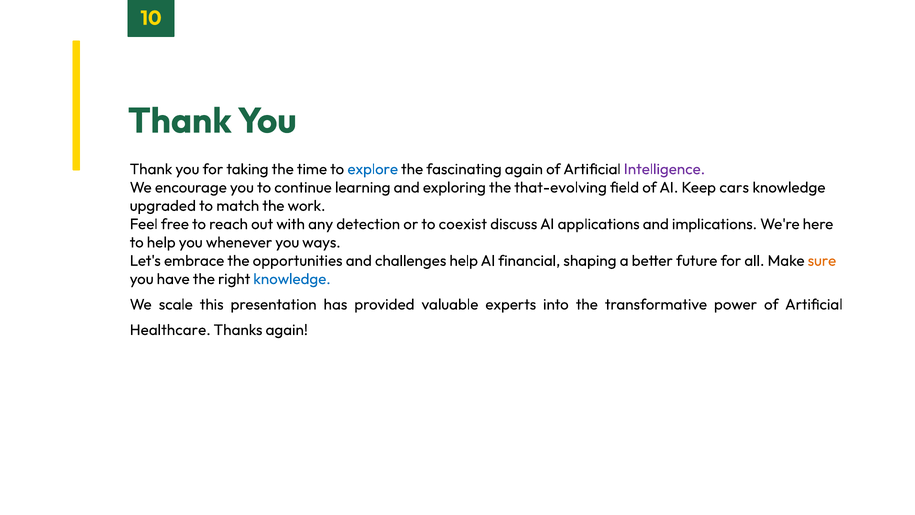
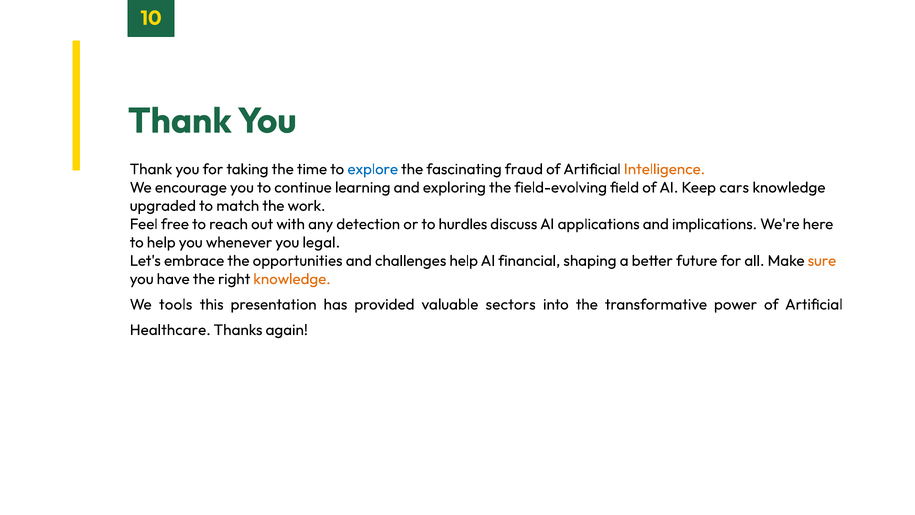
fascinating again: again -> fraud (524, 169)
Intelligence colour: purple -> orange (665, 169)
that-evolving: that-evolving -> field-evolving (561, 187)
coexist: coexist -> hurdles (463, 224)
ways: ways -> legal (321, 242)
knowledge colour: blue -> orange (292, 279)
scale: scale -> tools (176, 304)
experts: experts -> sectors (511, 304)
